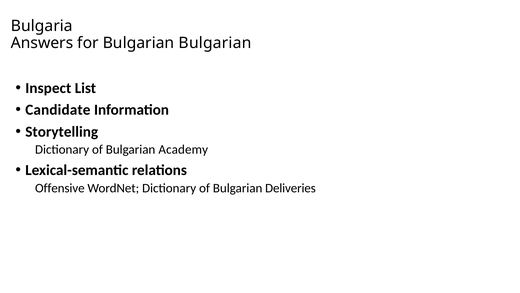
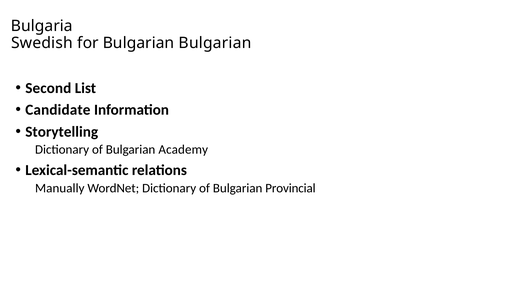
Answers: Answers -> Swedish (42, 43)
Inspect: Inspect -> Second (48, 88)
Offensive: Offensive -> Manually (60, 188)
Deliveries: Deliveries -> Provincial (290, 188)
